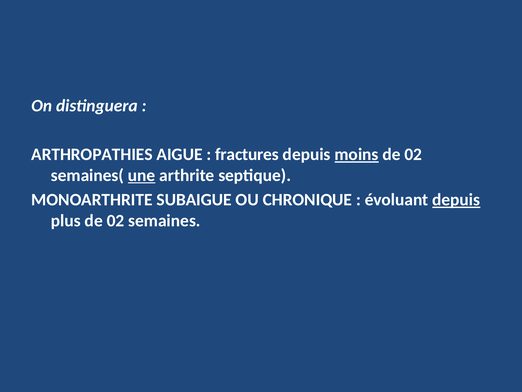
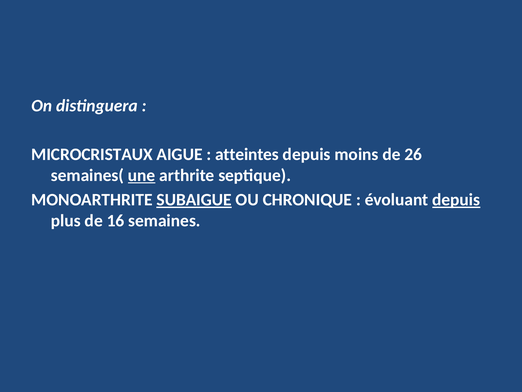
ARTHROPATHIES: ARTHROPATHIES -> MICROCRISTAUX (92, 154)
fractures: fractures -> atteintes (247, 154)
moins underline: present -> none (357, 154)
02: 02 -> 26 (413, 154)
SUBAIGUE underline: none -> present (194, 200)
plus de 02: 02 -> 16 (115, 220)
